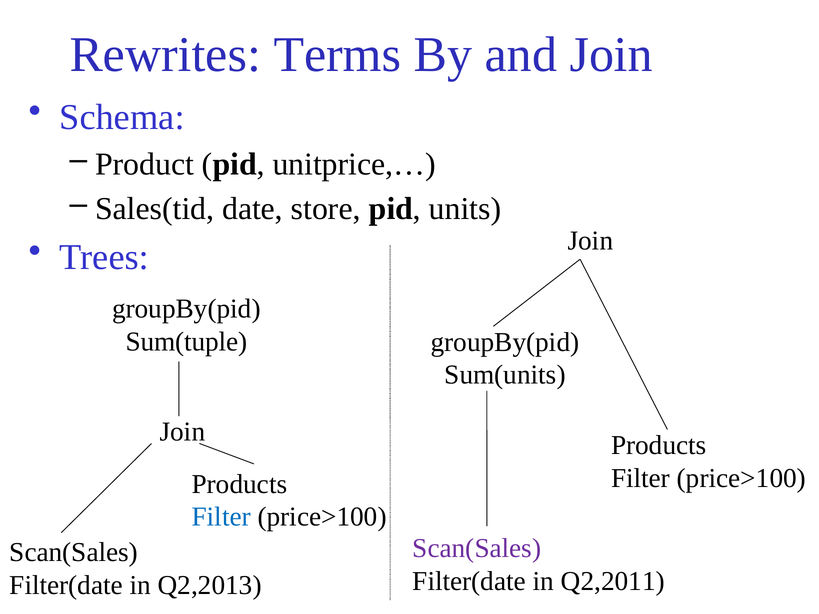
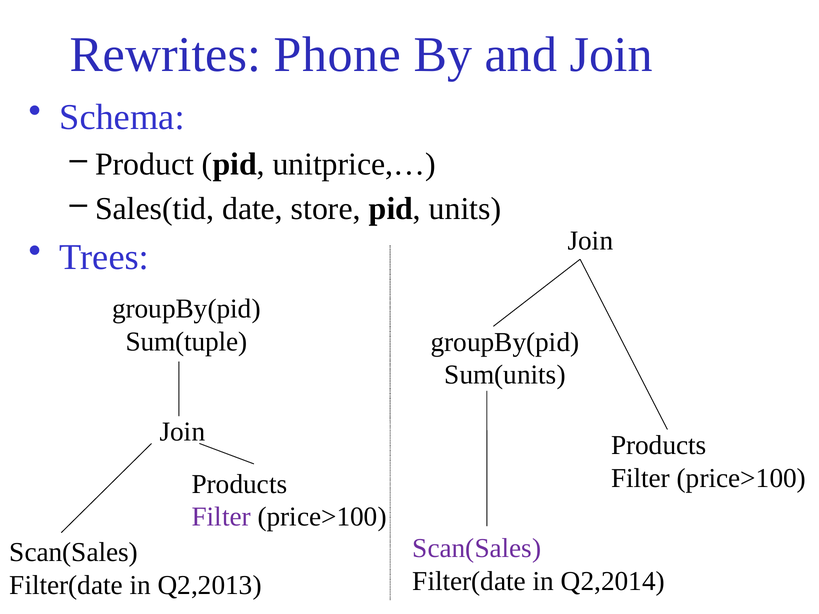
Terms: Terms -> Phone (337, 55)
Filter colour: blue -> purple (221, 517)
Q2,2011: Q2,2011 -> Q2,2014 (613, 581)
